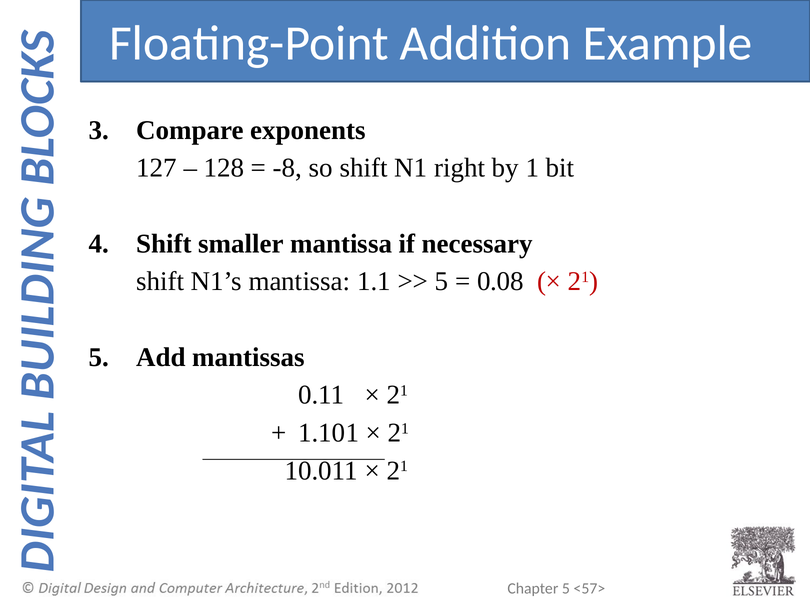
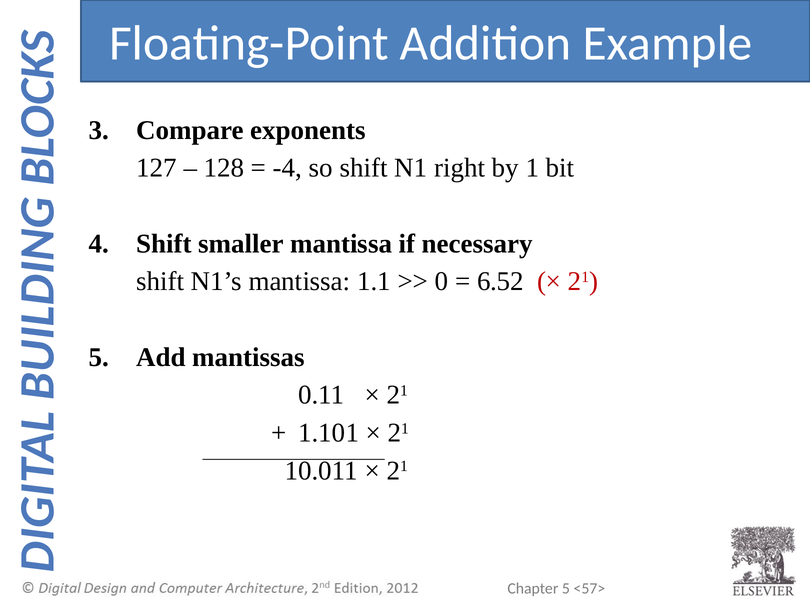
-8: -8 -> -4 (288, 168)
5: 5 -> 0 (442, 281)
0.08: 0.08 -> 6.52 (500, 281)
